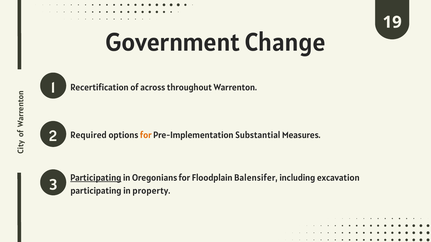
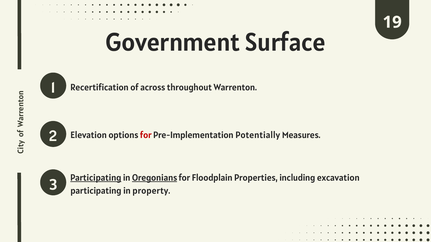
Change: Change -> Surface (285, 43)
Required: Required -> Elevation (89, 135)
for colour: orange -> red (146, 135)
Substantial: Substantial -> Potentially (258, 135)
Oregonians underline: none -> present (155, 178)
Balensifer: Balensifer -> Properties (256, 178)
